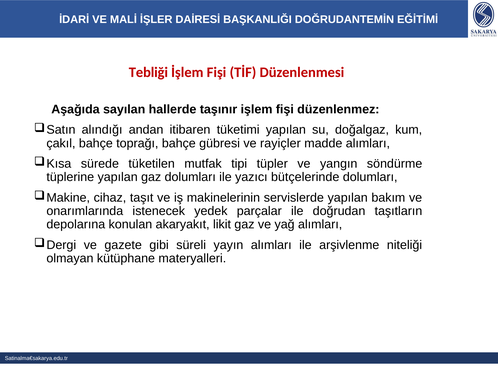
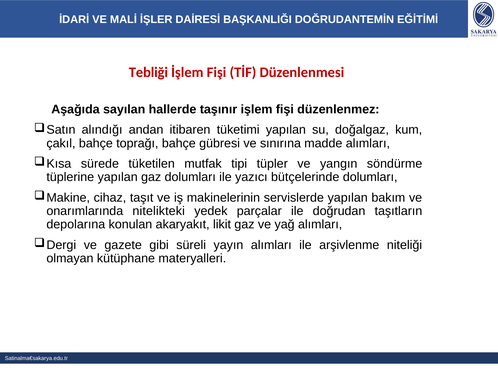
rayiçler: rayiçler -> sınırına (280, 143)
istenecek: istenecek -> nitelikteki (159, 211)
